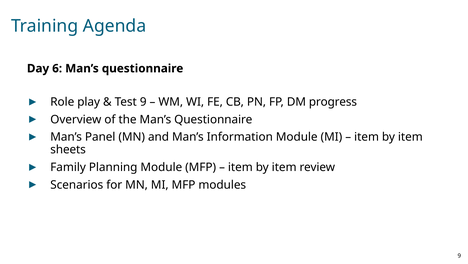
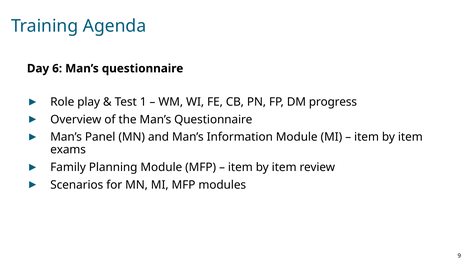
Test 9: 9 -> 1 (143, 102)
sheets: sheets -> exams (68, 149)
